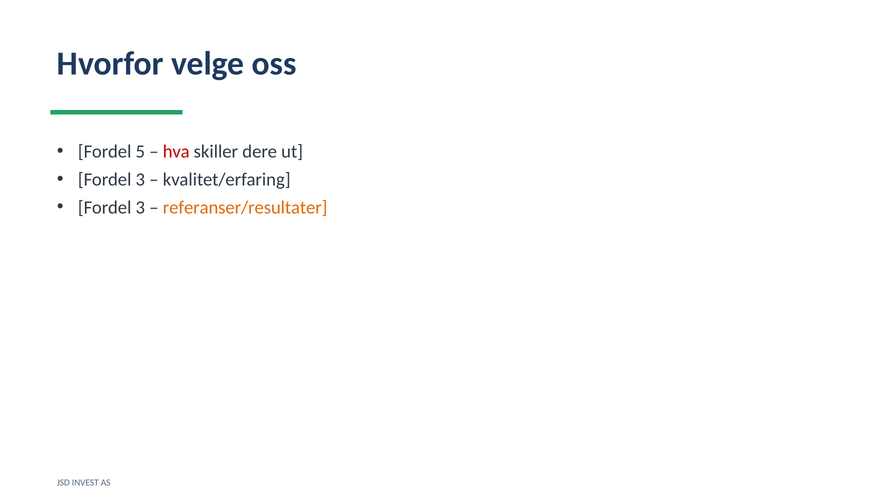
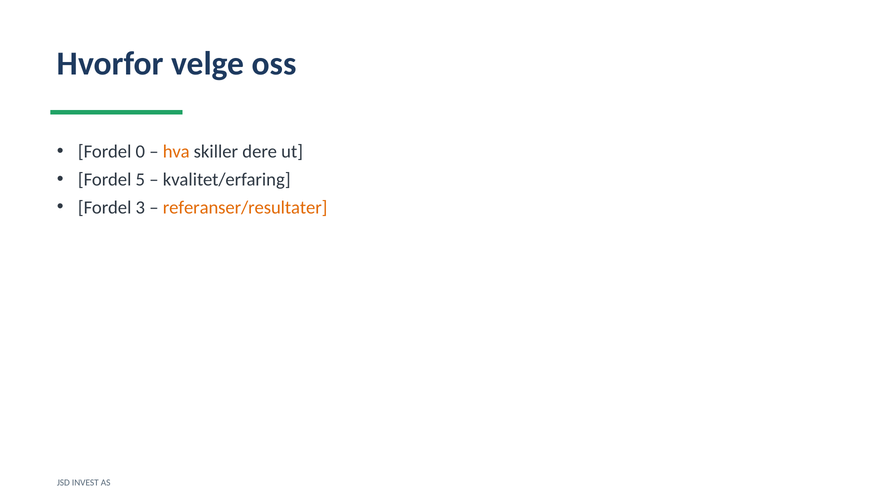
5: 5 -> 0 (140, 152)
hva colour: red -> orange (176, 152)
3: 3 -> 5 (140, 180)
